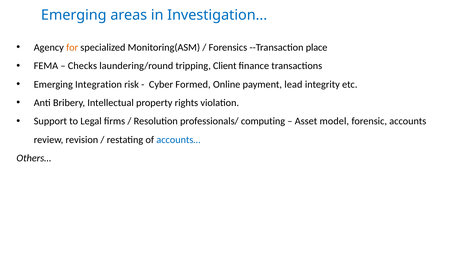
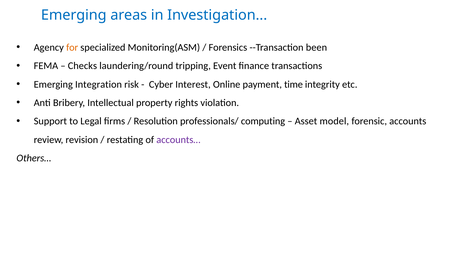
place: place -> been (316, 48)
Client: Client -> Event (225, 66)
Formed: Formed -> Interest (193, 84)
lead: lead -> time (294, 84)
accounts… colour: blue -> purple (178, 140)
